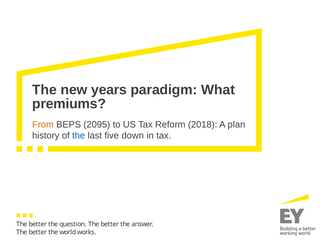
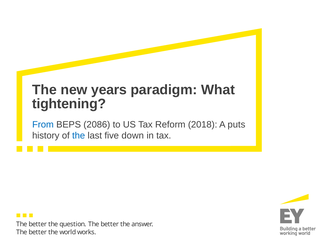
premiums: premiums -> tightening (69, 104)
From colour: orange -> blue (43, 124)
2095: 2095 -> 2086 (97, 124)
plan: plan -> puts (236, 124)
